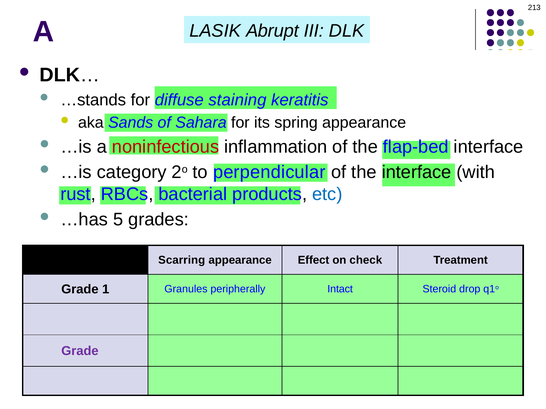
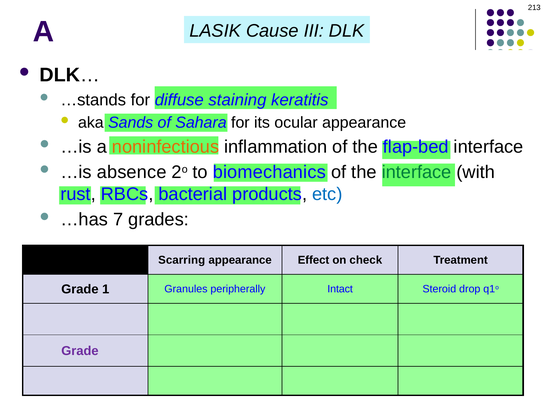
Abrupt: Abrupt -> Cause (272, 31)
spring: spring -> ocular (296, 123)
noninfectious colour: red -> orange (166, 147)
category: category -> absence (132, 172)
perpendicular: perpendicular -> biomechanics (269, 172)
interface colour: black -> green (417, 172)
5: 5 -> 7 (118, 220)
